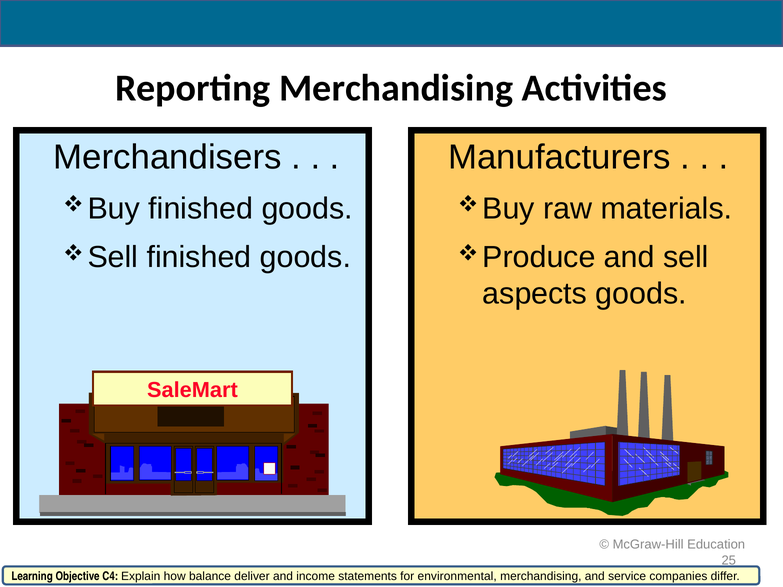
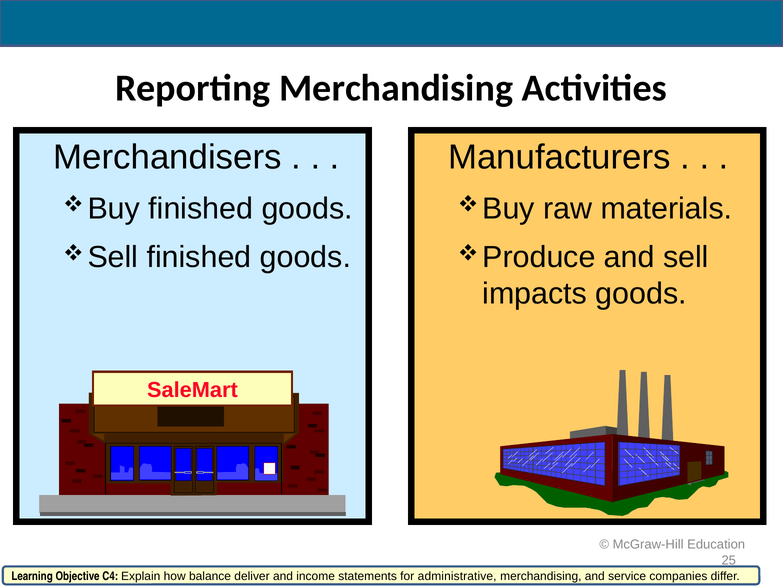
aspects: aspects -> impacts (535, 294)
environmental: environmental -> administrative (457, 576)
